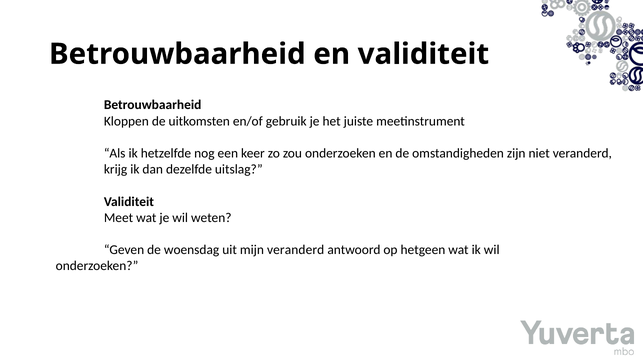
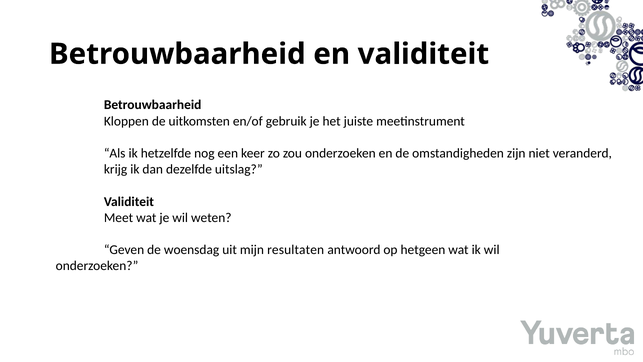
mijn veranderd: veranderd -> resultaten (296, 250)
